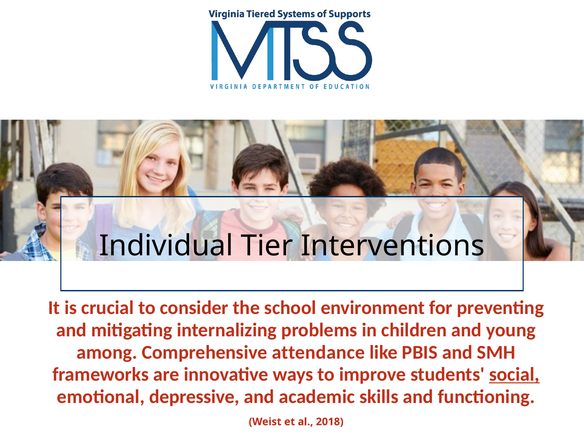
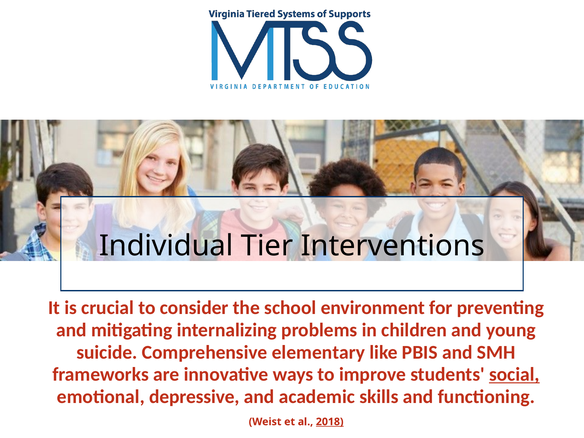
among: among -> suicide (107, 352)
attendance: attendance -> elementary (318, 352)
2018 underline: none -> present (330, 422)
